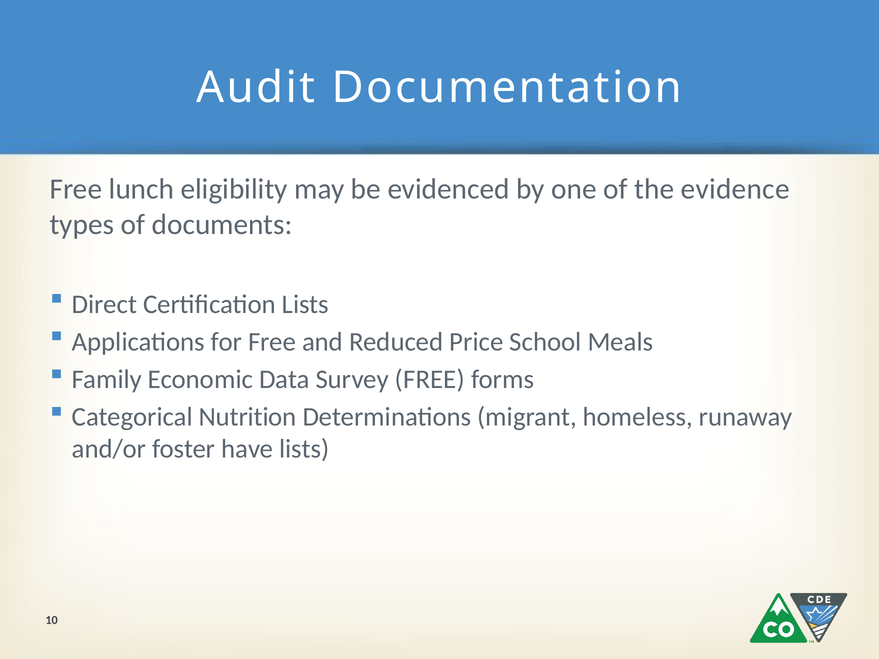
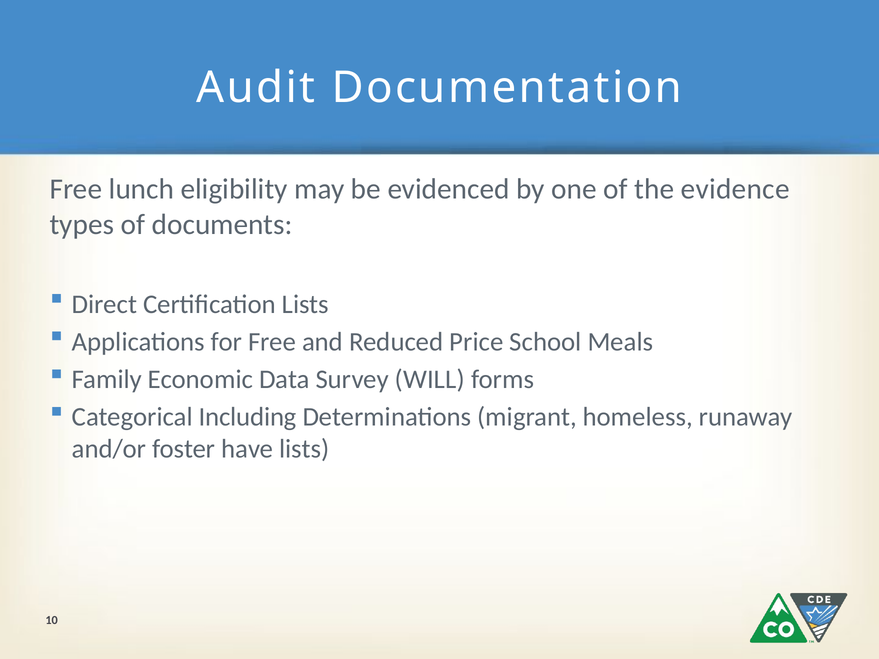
Survey FREE: FREE -> WILL (430, 379)
Nutrition: Nutrition -> Including (248, 417)
